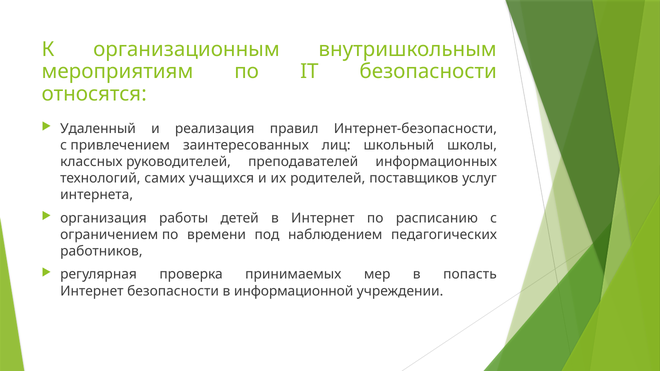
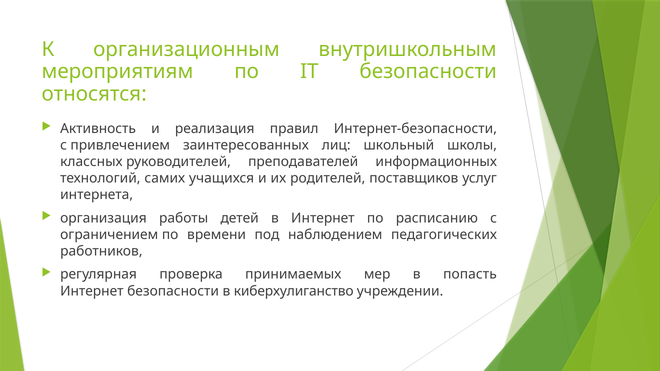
Удаленный: Удаленный -> Активность (98, 129)
информационной: информационной -> киберхулиганство (294, 291)
